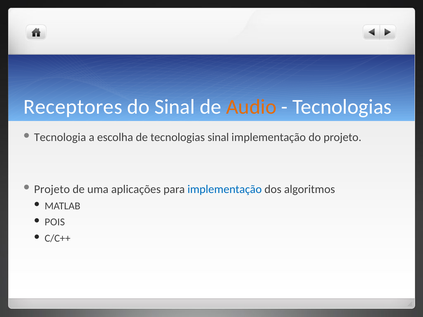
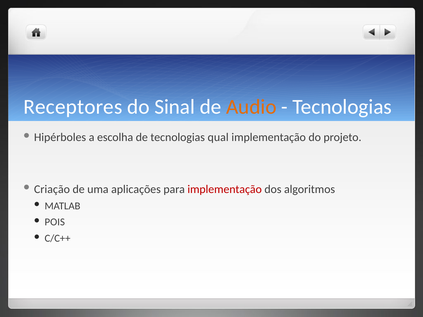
Tecnologia: Tecnologia -> Hipérboles (60, 138)
tecnologias sinal: sinal -> qual (218, 138)
Projeto: Projeto -> Criação (52, 189)
implementação colour: blue -> red (225, 189)
